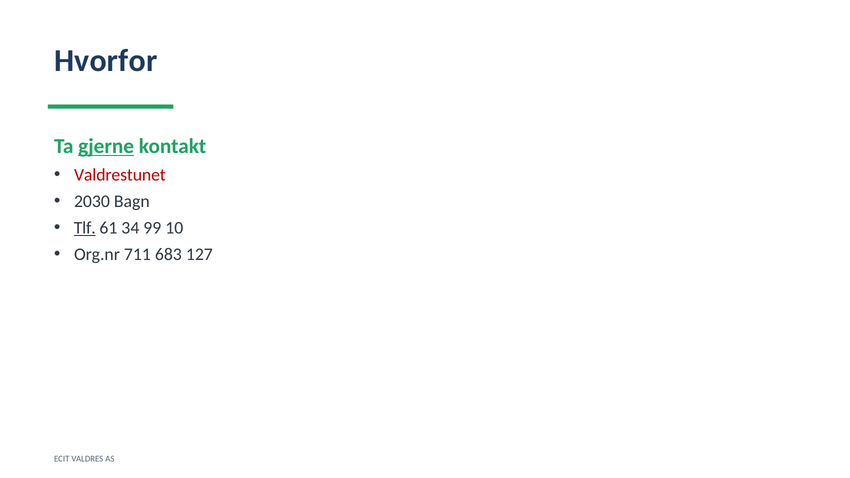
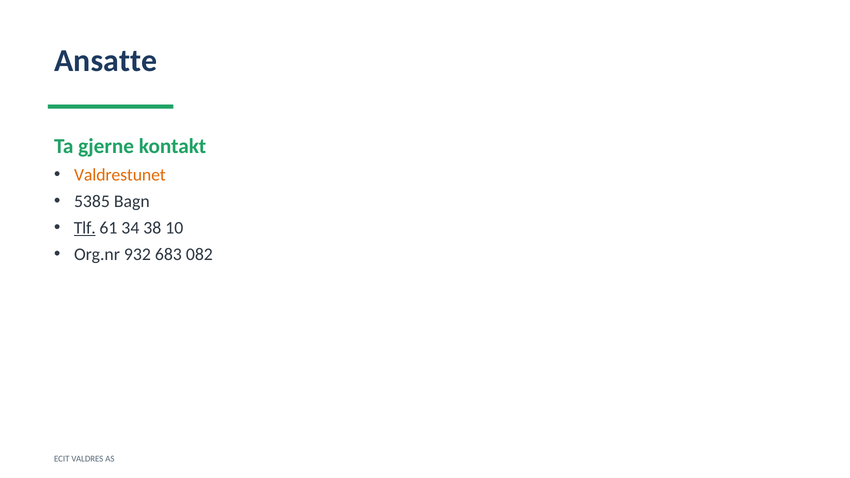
Hvorfor: Hvorfor -> Ansatte (106, 61)
gjerne underline: present -> none (106, 146)
Valdrestunet colour: red -> orange (120, 175)
2030: 2030 -> 5385 (92, 201)
99: 99 -> 38 (152, 228)
711: 711 -> 932 (137, 255)
127: 127 -> 082 (199, 255)
